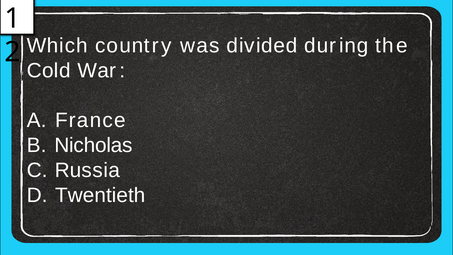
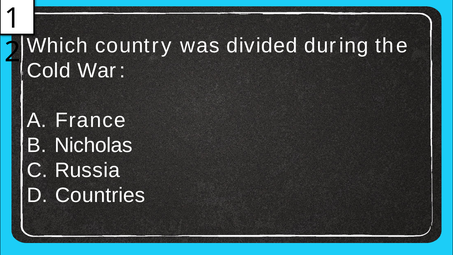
Twentieth: Twentieth -> Countries (100, 195)
